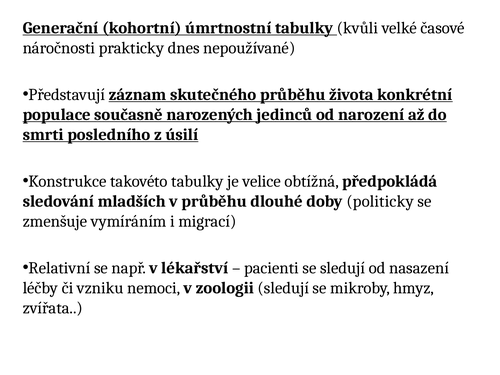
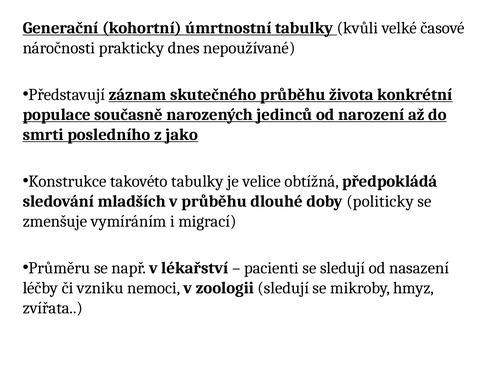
úsilí: úsilí -> jako (182, 135)
Relativní: Relativní -> Průměru (59, 268)
